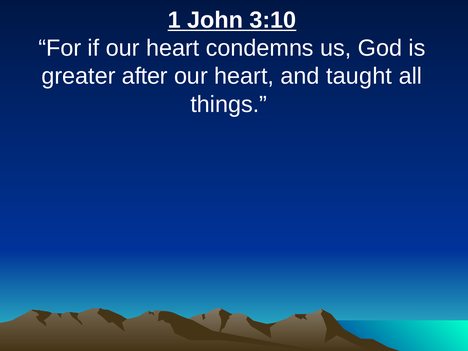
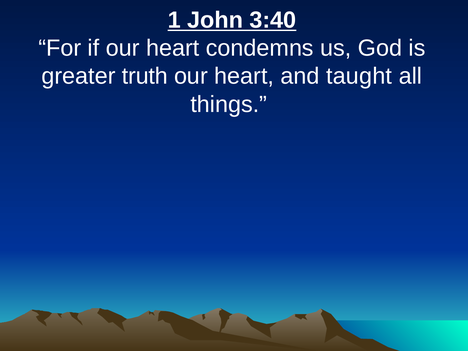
3:10: 3:10 -> 3:40 (273, 20)
after: after -> truth (145, 76)
